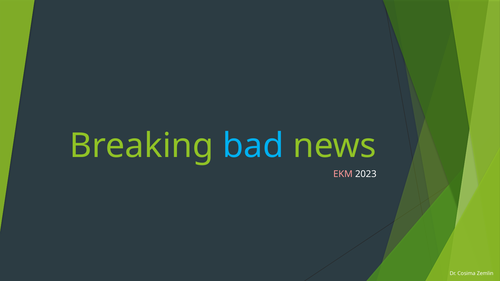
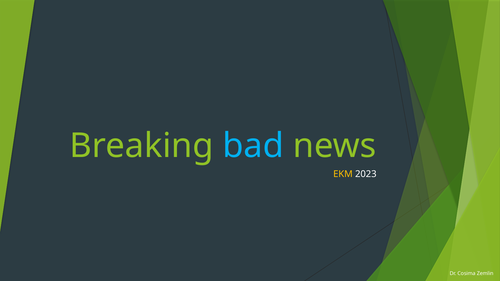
EKM colour: pink -> yellow (343, 174)
